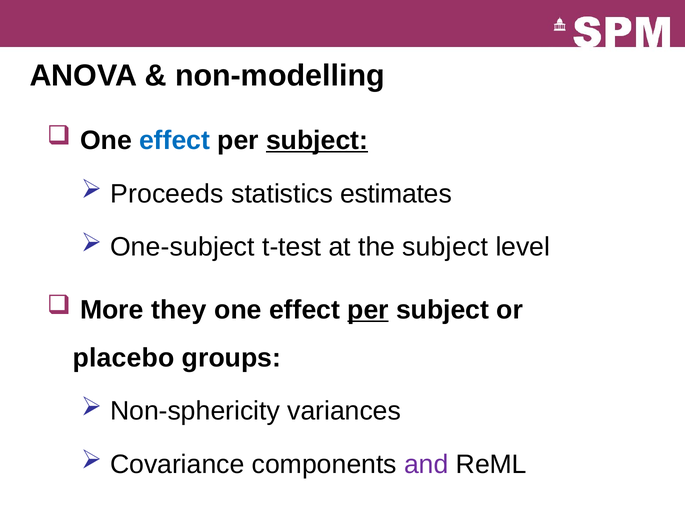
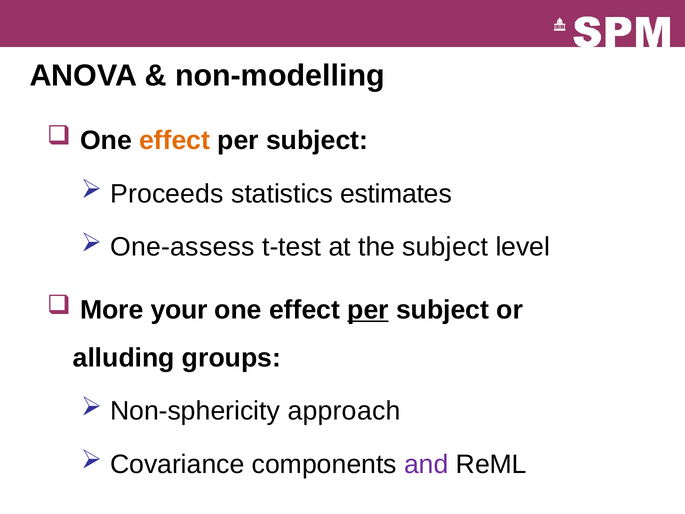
effect colour: blue -> orange (175, 140)
subject underline: present -> none (317, 140)
One-subject: One-subject -> One-assess (182, 247)
they: they -> your (179, 310)
placebo: placebo -> alluding (124, 358)
variances: variances -> approach (344, 411)
